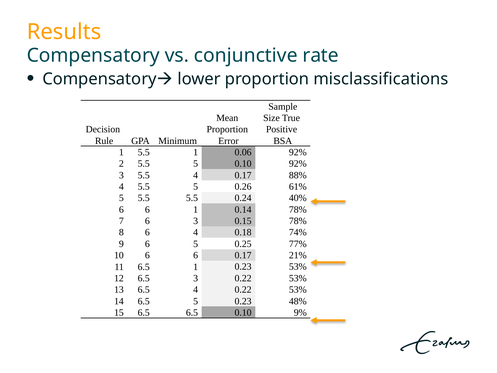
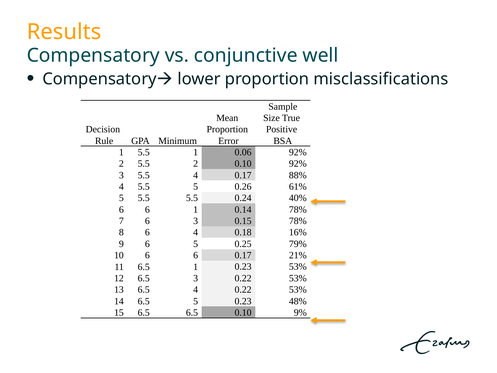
rate: rate -> well (321, 55)
2 5.5 5: 5 -> 2 (196, 164)
74%: 74% -> 16% (298, 232)
77%: 77% -> 79% (298, 244)
